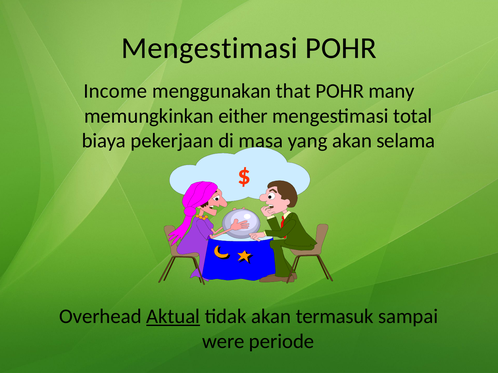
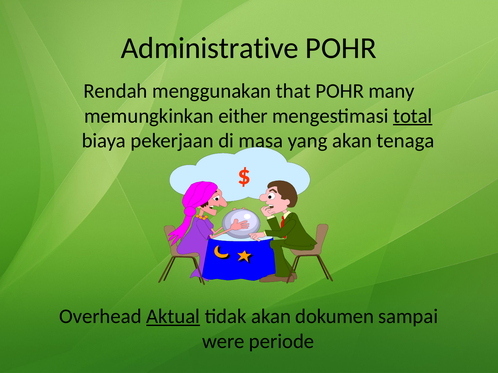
Mengestimasi: Mengestimasi -> Administrative (210, 48)
Income: Income -> Rendah (115, 91)
total underline: none -> present (413, 116)
selama: selama -> tenaga (406, 141)
termasuk: termasuk -> dokumen (335, 317)
